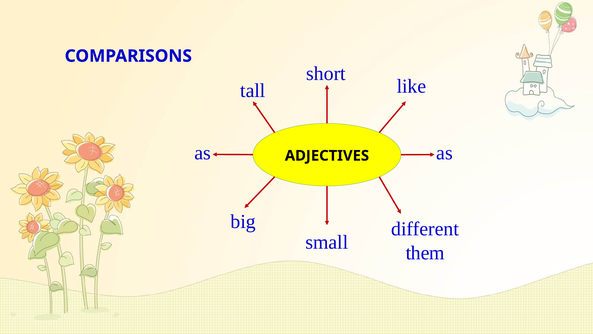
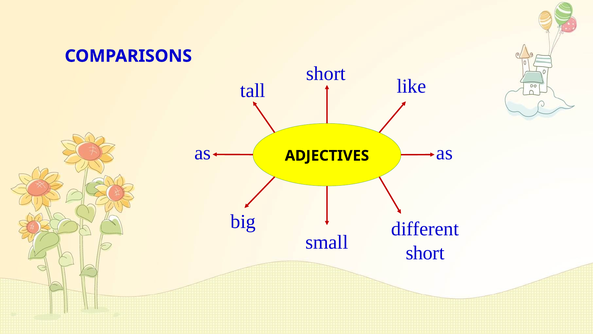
them: them -> short (425, 252)
